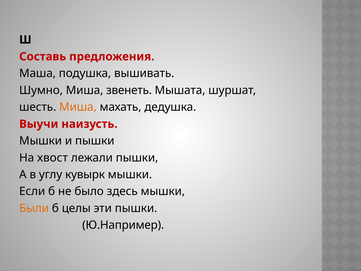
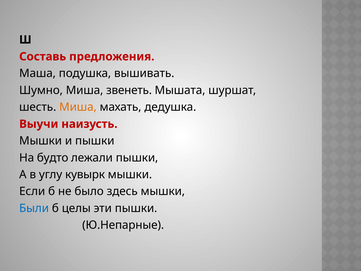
хвост: хвост -> будто (53, 158)
Были colour: orange -> blue (34, 208)
Ю.Например: Ю.Например -> Ю.Непарные (123, 225)
